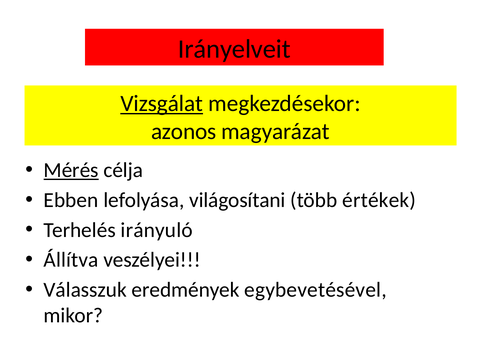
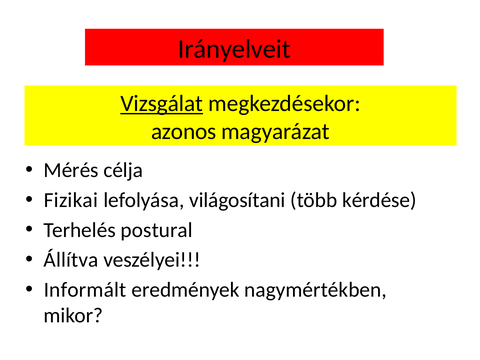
Mérés underline: present -> none (71, 170)
Ebben: Ebben -> Fizikai (71, 200)
értékek: értékek -> kérdése (379, 200)
irányuló: irányuló -> postural (157, 230)
Válasszuk: Válasszuk -> Informált (85, 290)
egybevetésével: egybevetésével -> nagymértékben (316, 290)
